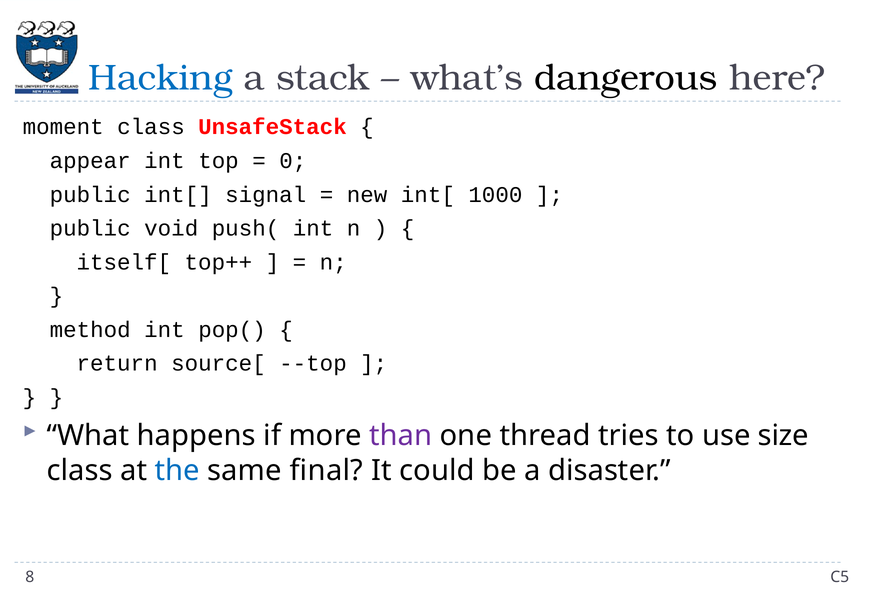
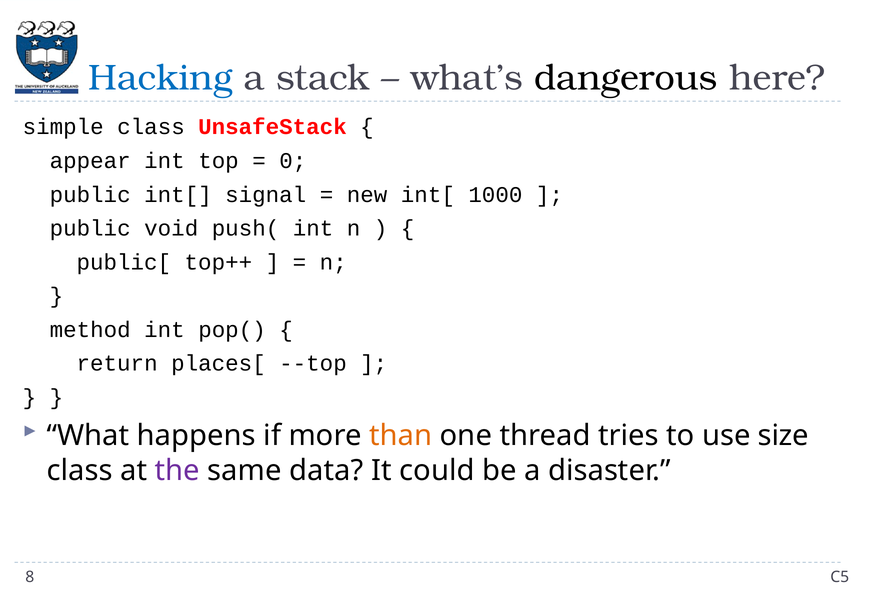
moment: moment -> simple (63, 127)
itself[: itself[ -> public[ (124, 262)
source[: source[ -> places[ (218, 363)
than colour: purple -> orange (401, 435)
the colour: blue -> purple (177, 470)
final: final -> data (326, 470)
